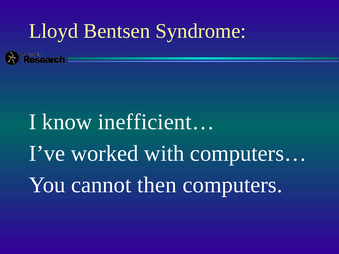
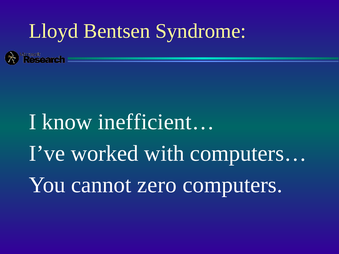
then: then -> zero (157, 185)
